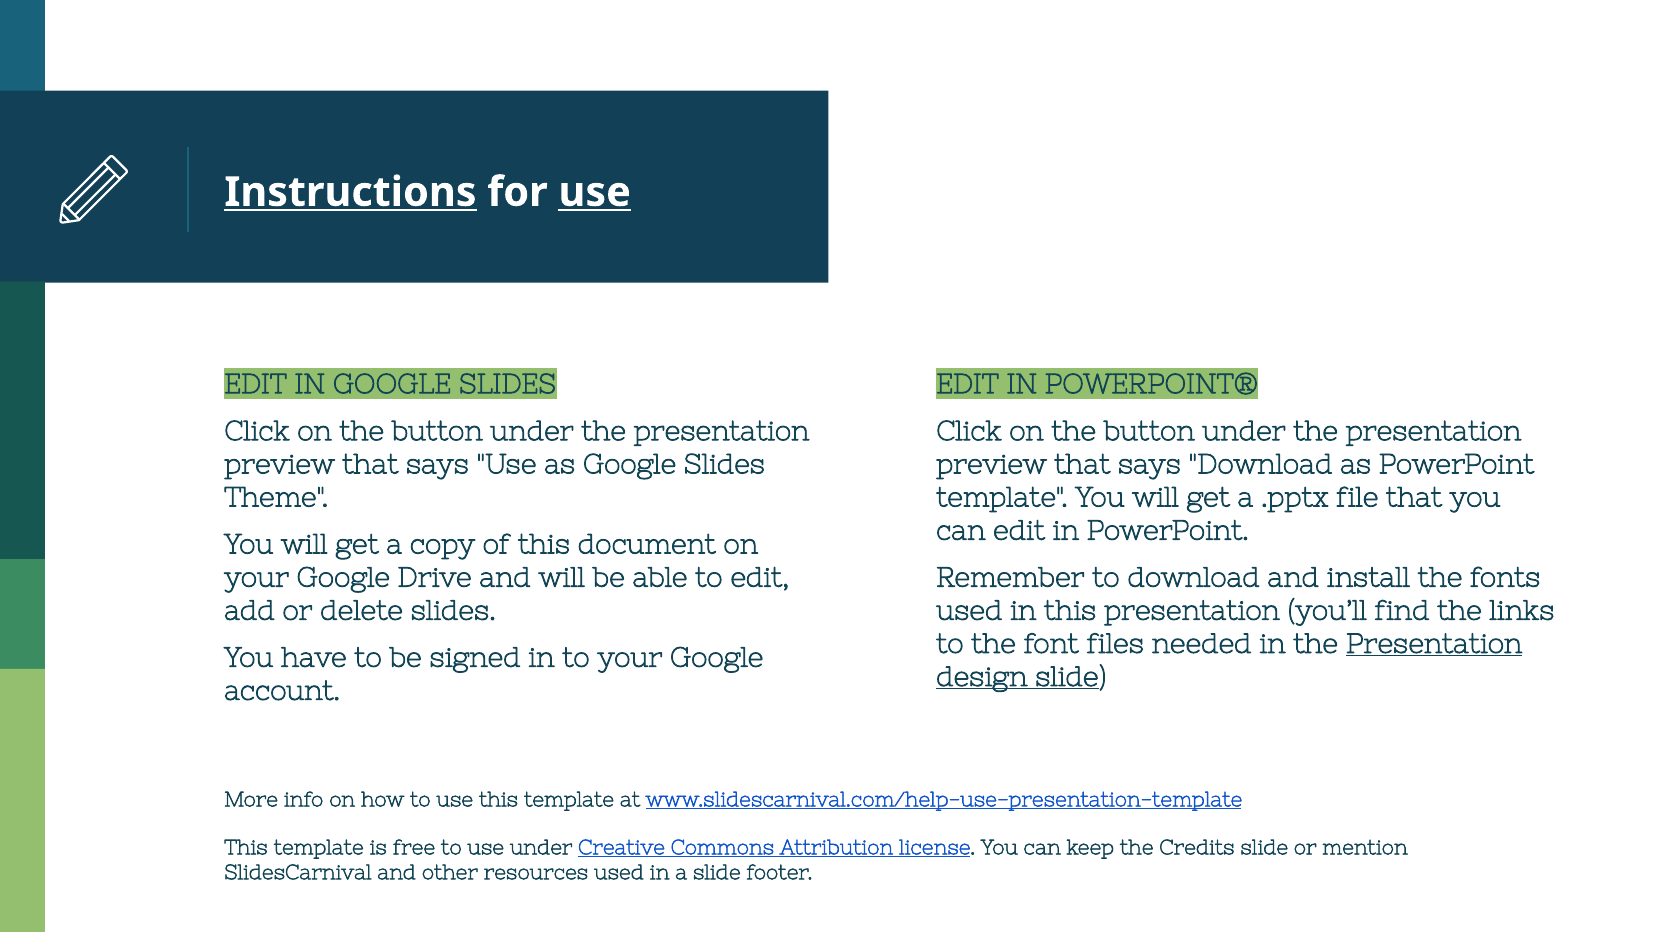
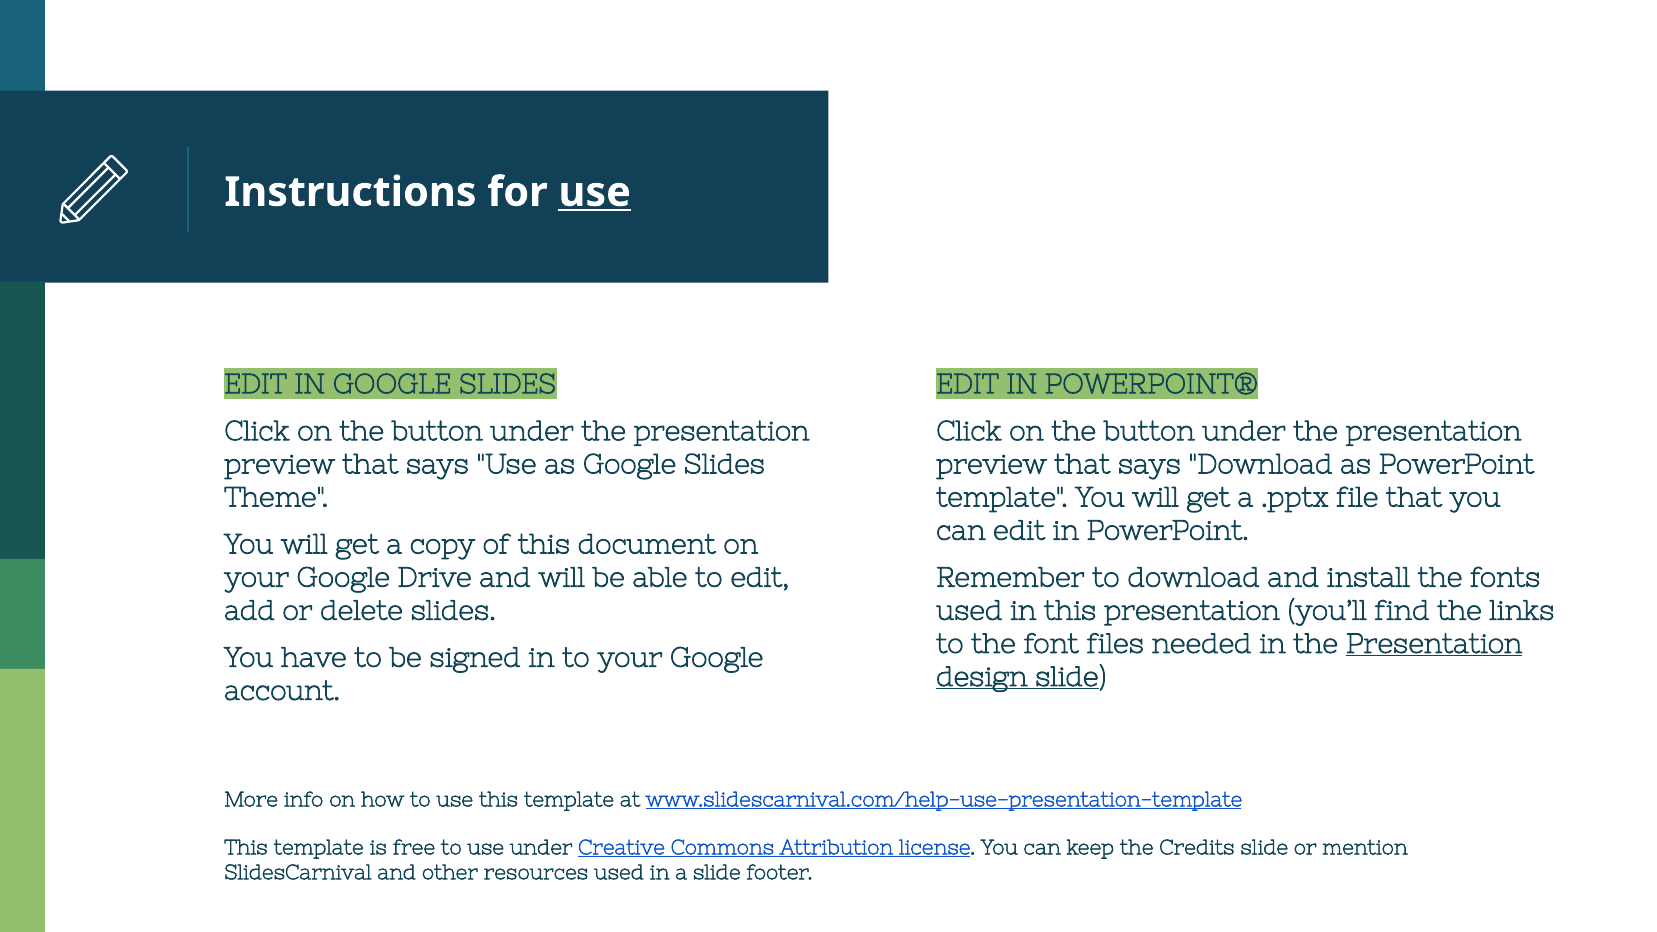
Instructions underline: present -> none (350, 192)
